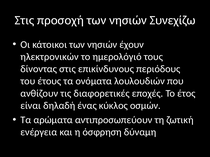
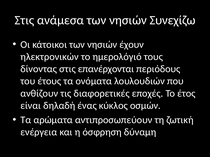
προσοχή: προσοχή -> ανάμεσα (61, 20)
επικίνδυνους: επικίνδυνους -> επανέρχονται (106, 69)
